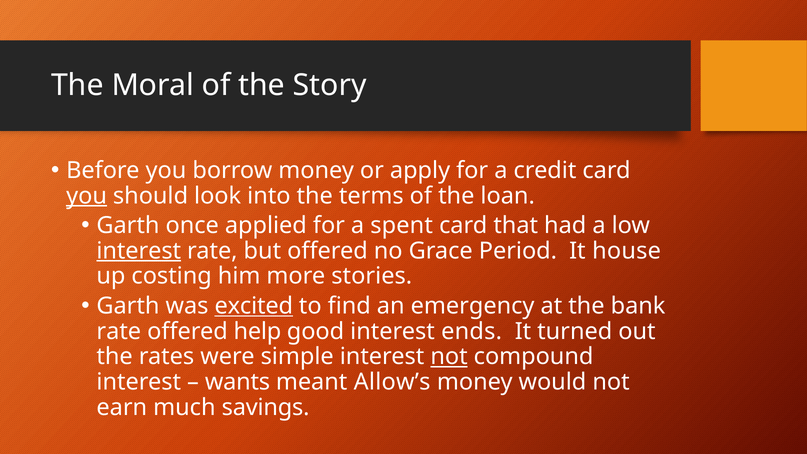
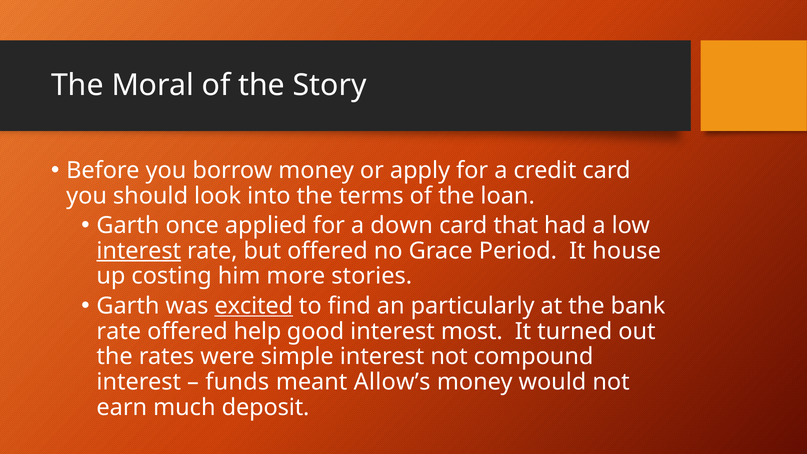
you underline: present -> none (87, 196)
spent: spent -> down (402, 225)
emergency: emergency -> particularly (473, 306)
ends: ends -> most (472, 331)
not underline: present -> none (449, 357)
wants: wants -> funds (237, 382)
savings: savings -> deposit (266, 407)
